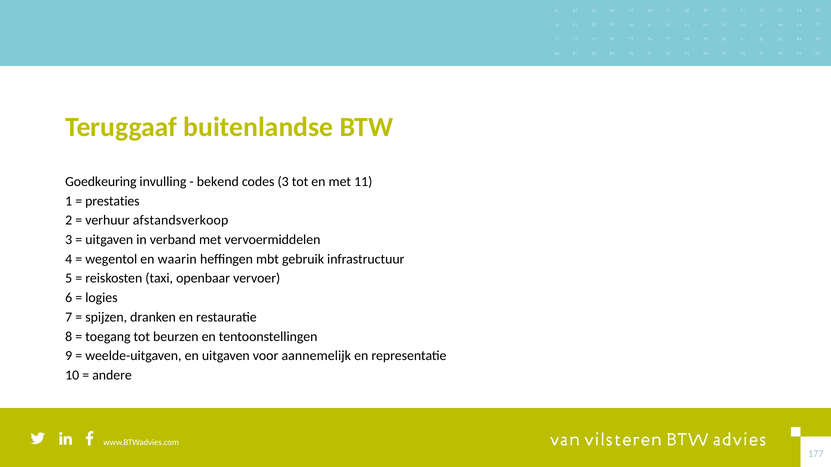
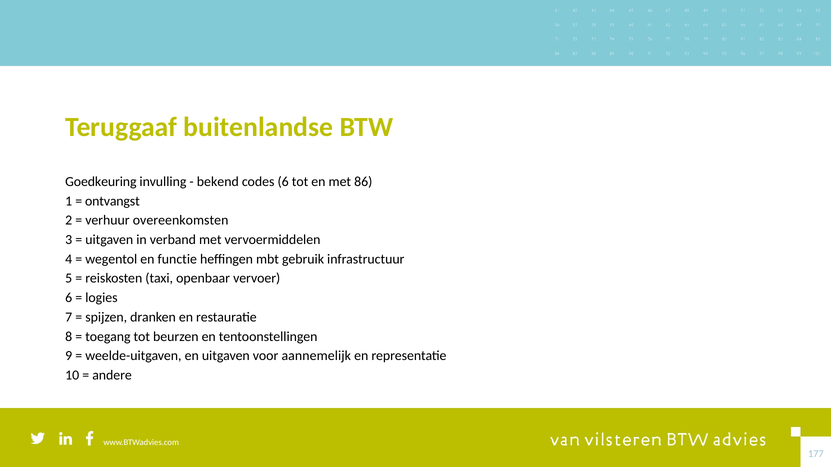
codes 3: 3 -> 6 (283, 182)
11: 11 -> 86 (363, 182)
prestaties: prestaties -> ontvangst (112, 201)
afstandsverkoop: afstandsverkoop -> overeenkomsten (181, 221)
waarin: waarin -> functie (177, 259)
